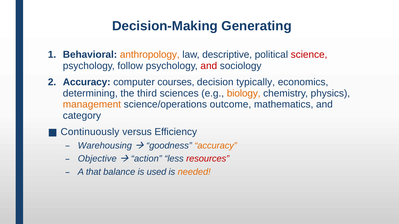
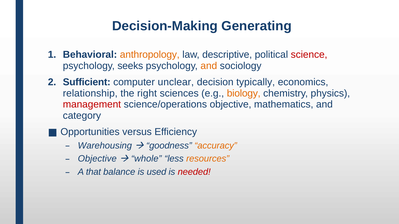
follow: follow -> seeks (130, 66)
and colour: red -> orange (209, 66)
Accuracy: Accuracy -> Sufficient (87, 82)
courses: courses -> unclear (176, 82)
determining: determining -> relationship (90, 93)
third: third -> right (147, 93)
management colour: orange -> red (92, 105)
science/operations outcome: outcome -> objective (231, 105)
Continuously: Continuously -> Opportunities (90, 132)
action: action -> whole (146, 159)
resources colour: red -> orange (208, 159)
needed colour: orange -> red (194, 172)
